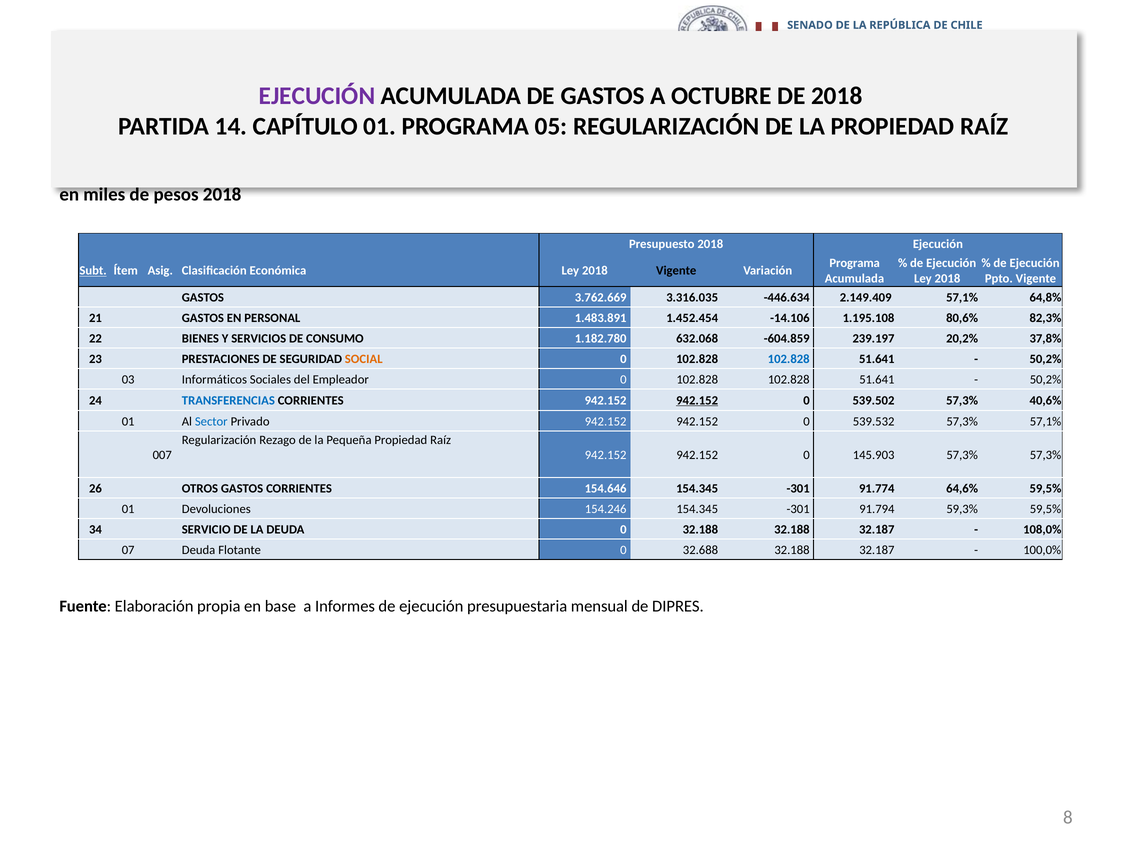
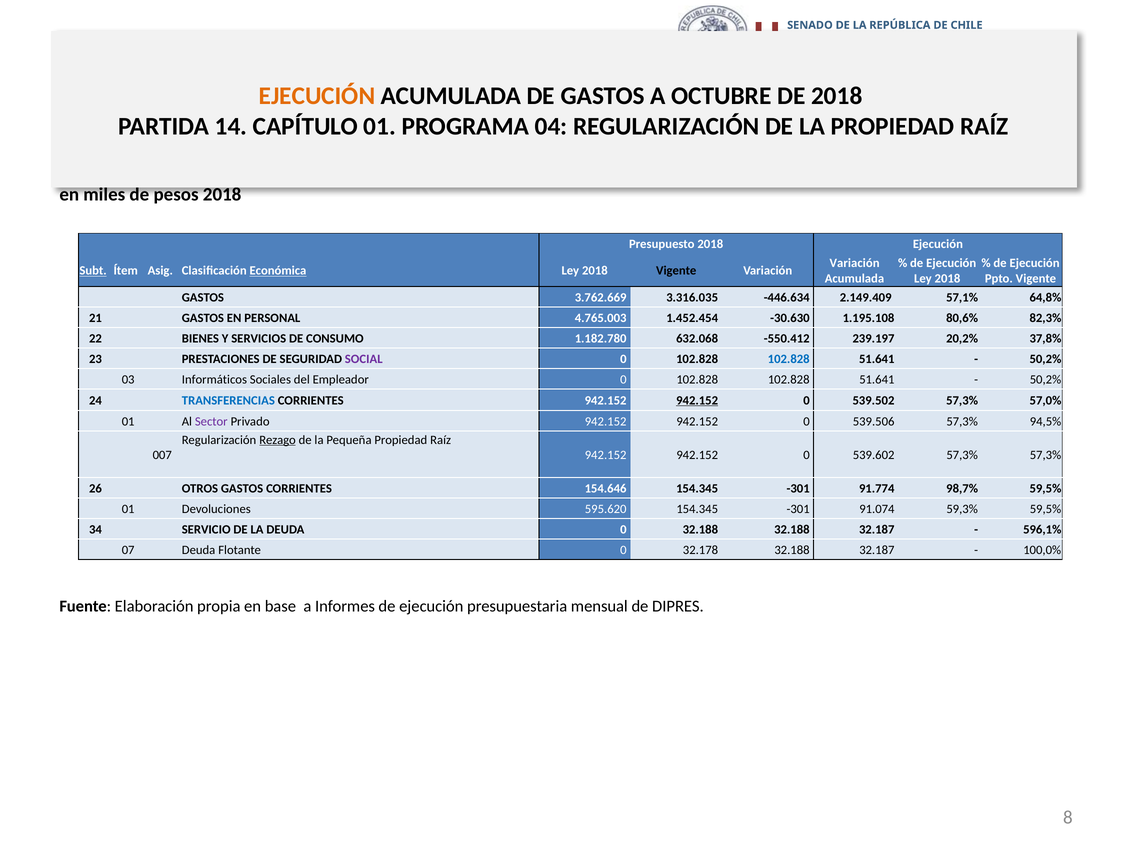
EJECUCIÓN colour: purple -> orange (317, 96)
05: 05 -> 04 (551, 126)
Programa: Programa -> Variación (855, 263)
Económica underline: none -> present (278, 271)
1.483.891: 1.483.891 -> 4.765.003 (601, 318)
-14.106: -14.106 -> -30.630 (790, 318)
-604.859: -604.859 -> -550.412 (787, 338)
SOCIAL colour: orange -> purple (364, 359)
40,6%: 40,6% -> 57,0% (1045, 400)
Sector colour: blue -> purple (211, 421)
539.532: 539.532 -> 539.506 (874, 421)
57,3% 57,1%: 57,1% -> 94,5% (1045, 421)
Rezago underline: none -> present (278, 440)
145.903: 145.903 -> 539.602 (874, 455)
64,6%: 64,6% -> 98,7% (962, 488)
154.246: 154.246 -> 595.620 (606, 509)
91.794: 91.794 -> 91.074 (877, 509)
108,0%: 108,0% -> 596,1% (1042, 529)
32.688: 32.688 -> 32.178 (700, 550)
